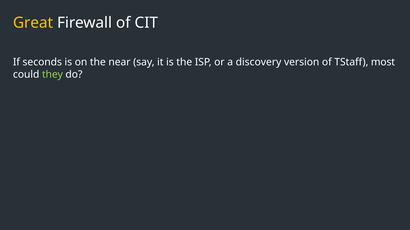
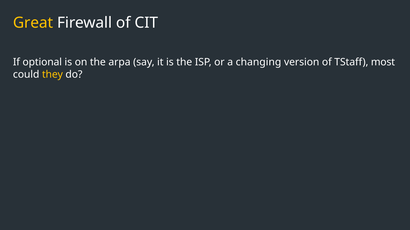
seconds: seconds -> optional (42, 62)
near: near -> arpa (119, 62)
discovery: discovery -> changing (258, 62)
they colour: light green -> yellow (52, 75)
